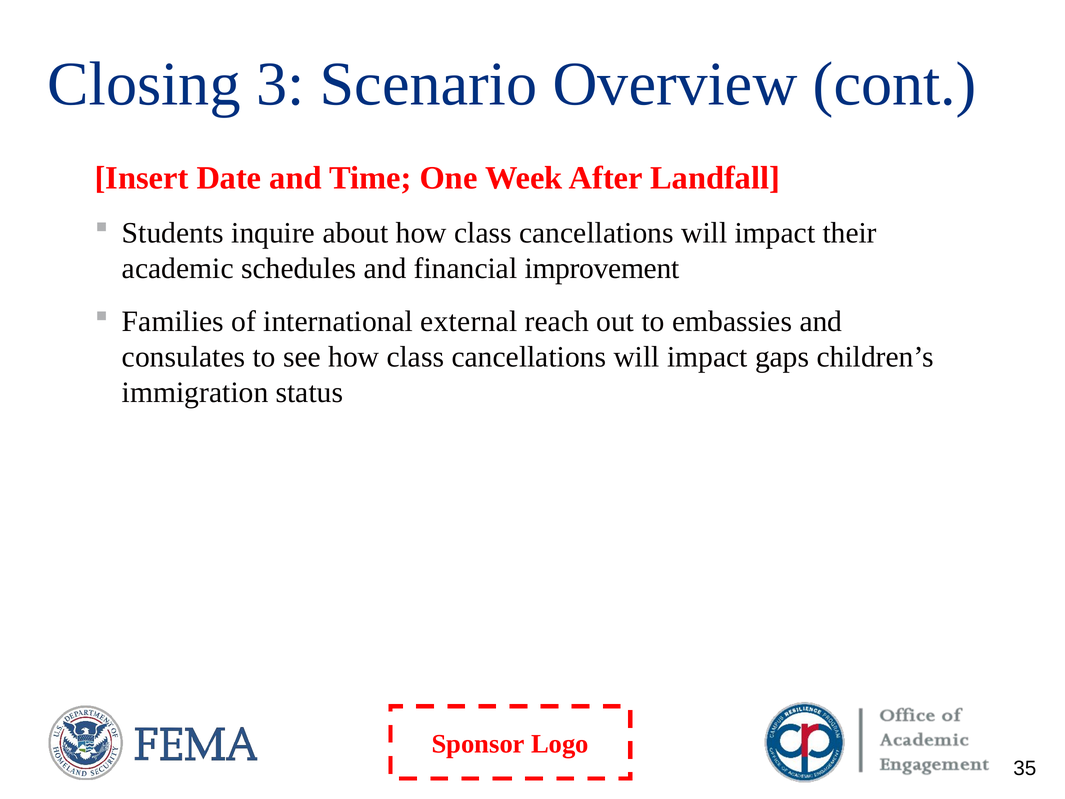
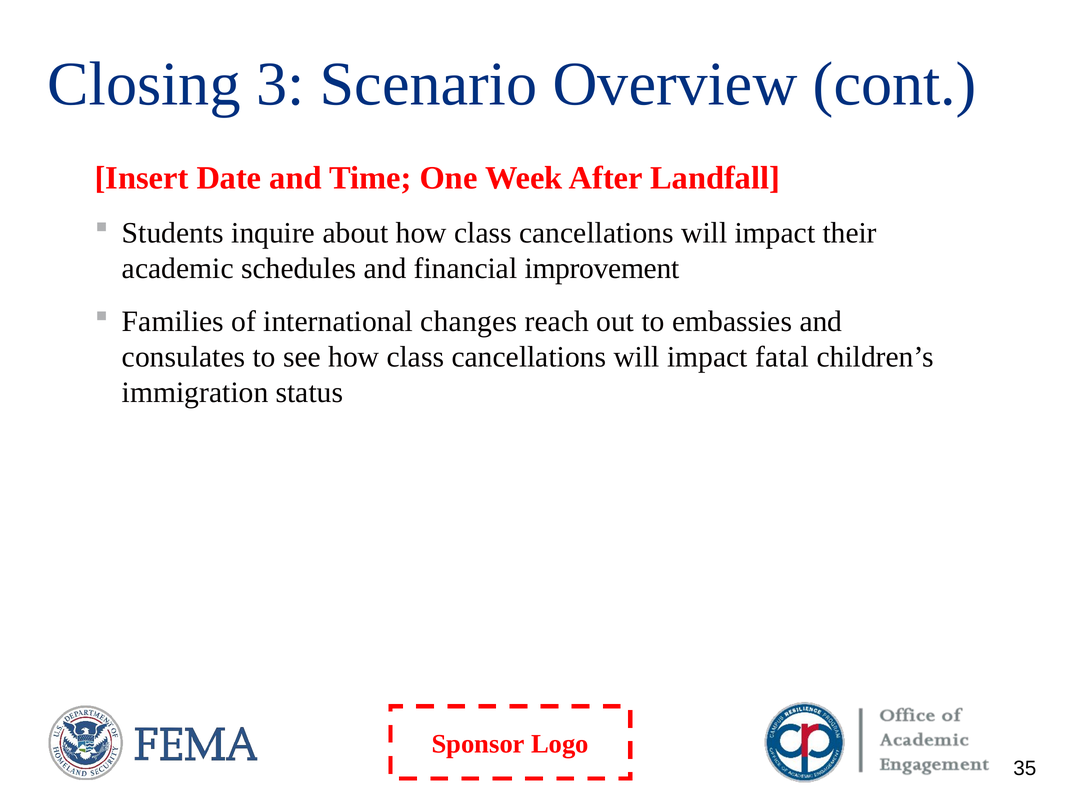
external: external -> changes (469, 322)
gaps: gaps -> fatal (782, 357)
